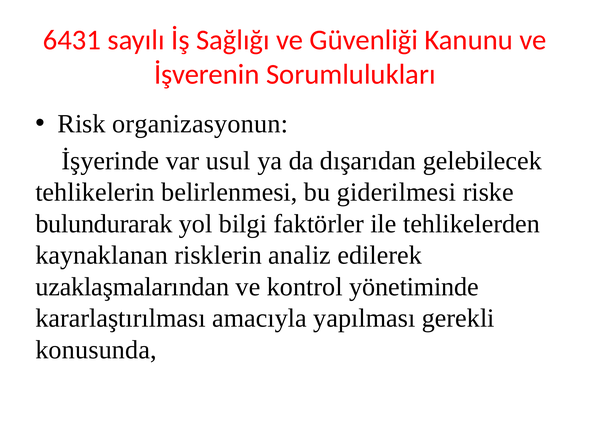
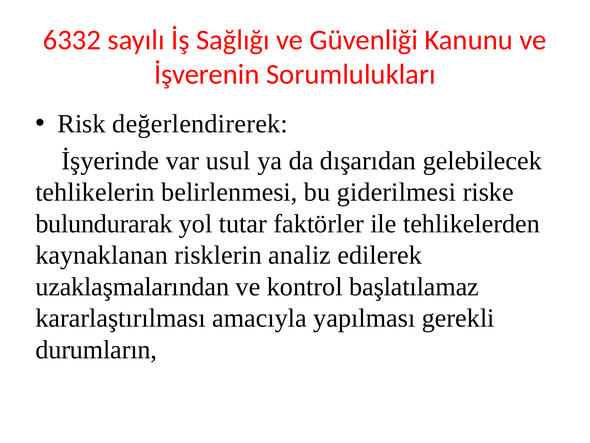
6431: 6431 -> 6332 (72, 40)
organizasyonun: organizasyonun -> değerlendirerek (200, 124)
bilgi: bilgi -> tutar (243, 223)
yönetiminde: yönetiminde -> başlatılamaz (414, 286)
konusunda: konusunda -> durumların (96, 349)
